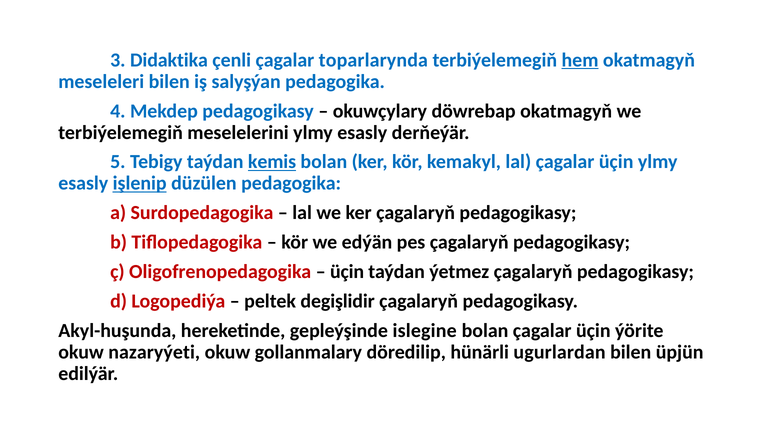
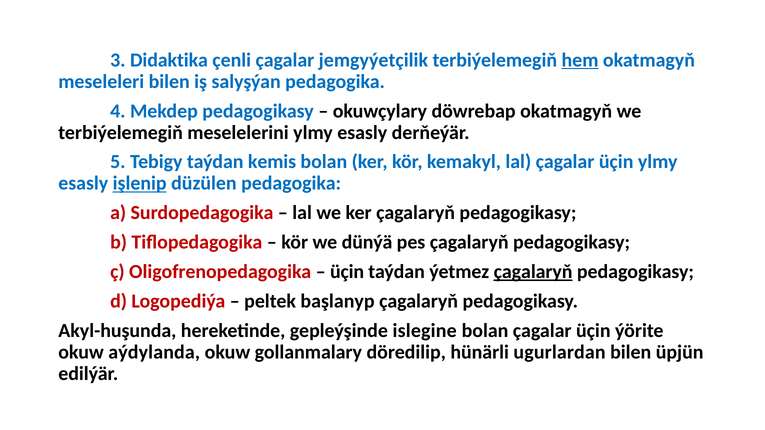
toparlarynda: toparlarynda -> jemgyýetçilik (373, 60)
kemis underline: present -> none (272, 162)
edýän: edýän -> dünýä (367, 242)
çagalaryň underline: none -> present (533, 272)
degişlidir: degişlidir -> başlanyp (338, 301)
nazaryýeti: nazaryýeti -> aýdylanda (154, 352)
